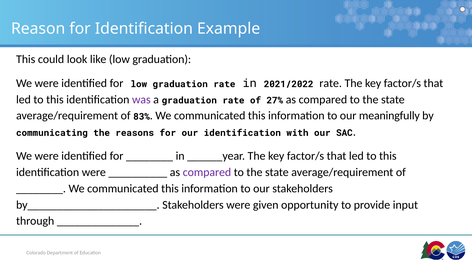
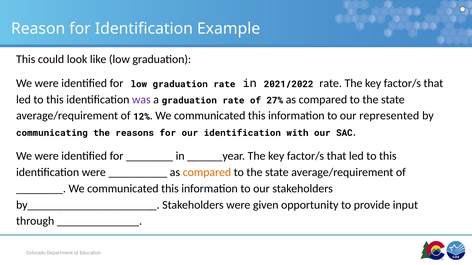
83%: 83% -> 12% (142, 117)
meaningfully: meaningfully -> represented (389, 116)
compared colour: purple -> orange (207, 173)
